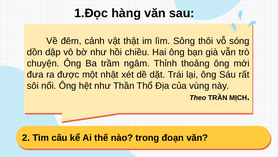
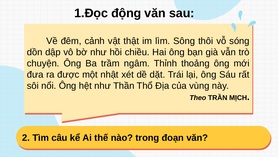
hàng: hàng -> động (126, 13)
